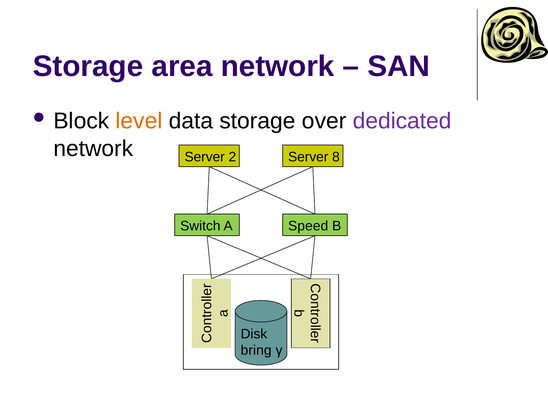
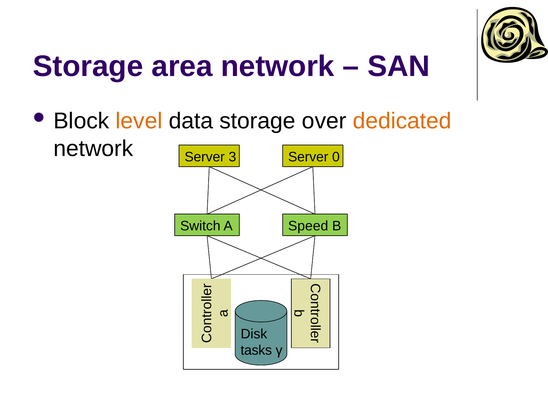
dedicated colour: purple -> orange (402, 121)
2: 2 -> 3 (232, 157)
8: 8 -> 0 (336, 157)
bring: bring -> tasks (256, 350)
